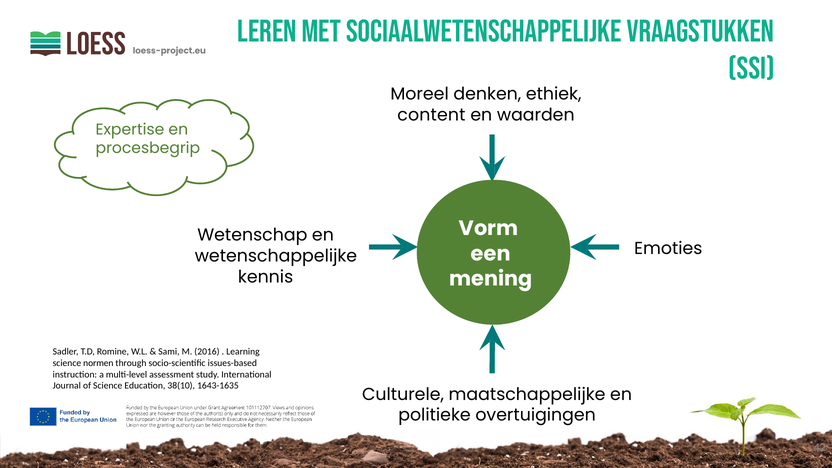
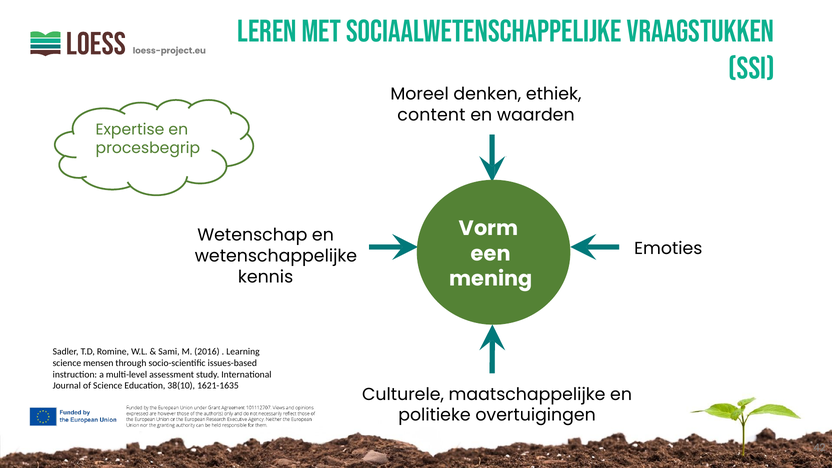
normen: normen -> mensen (98, 363)
1643-1635: 1643-1635 -> 1621-1635 (218, 386)
